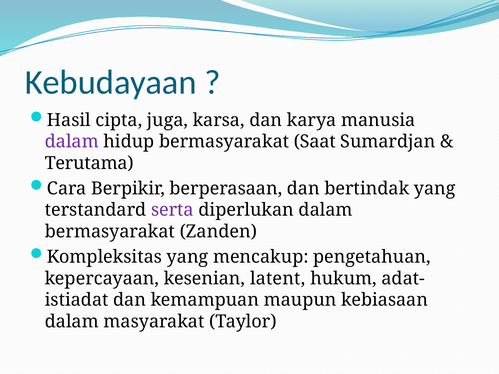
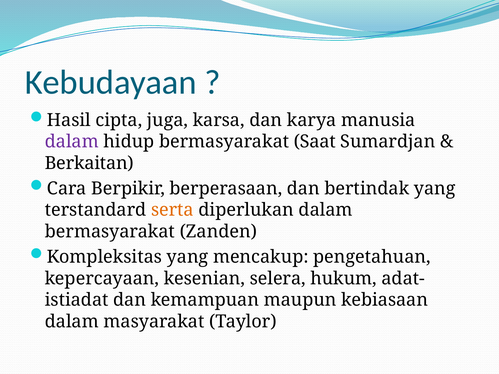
Terutama: Terutama -> Berkaitan (89, 163)
serta colour: purple -> orange (172, 210)
latent: latent -> selera (278, 279)
